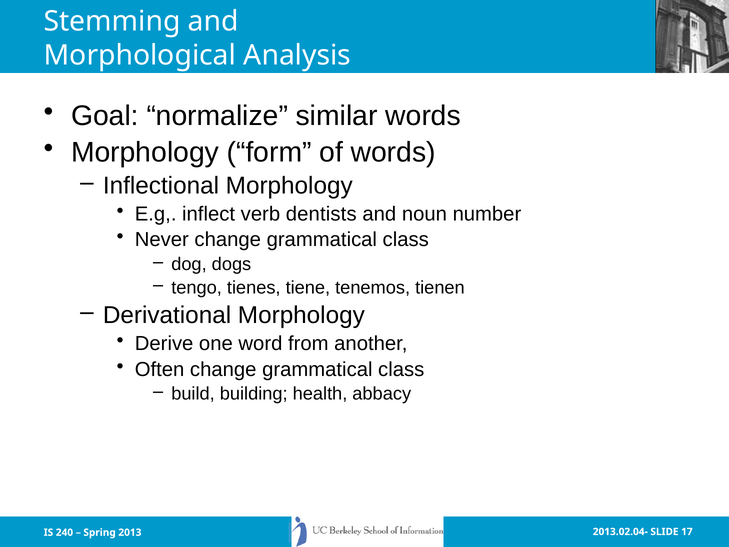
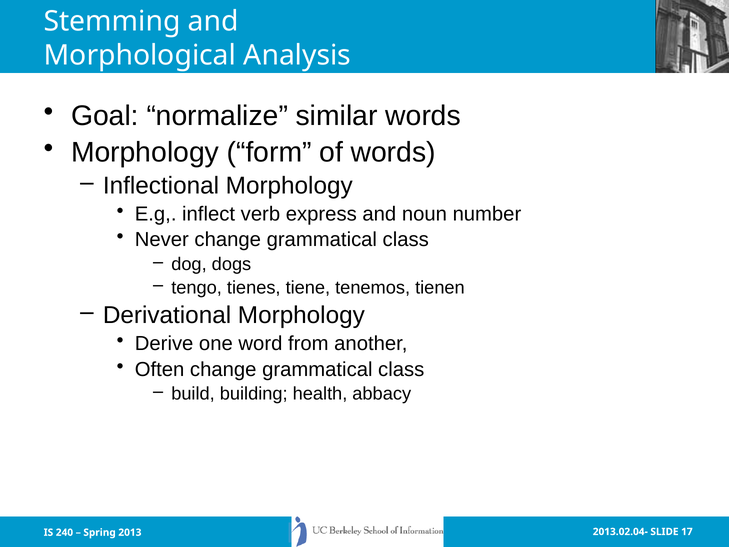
dentists: dentists -> express (321, 214)
